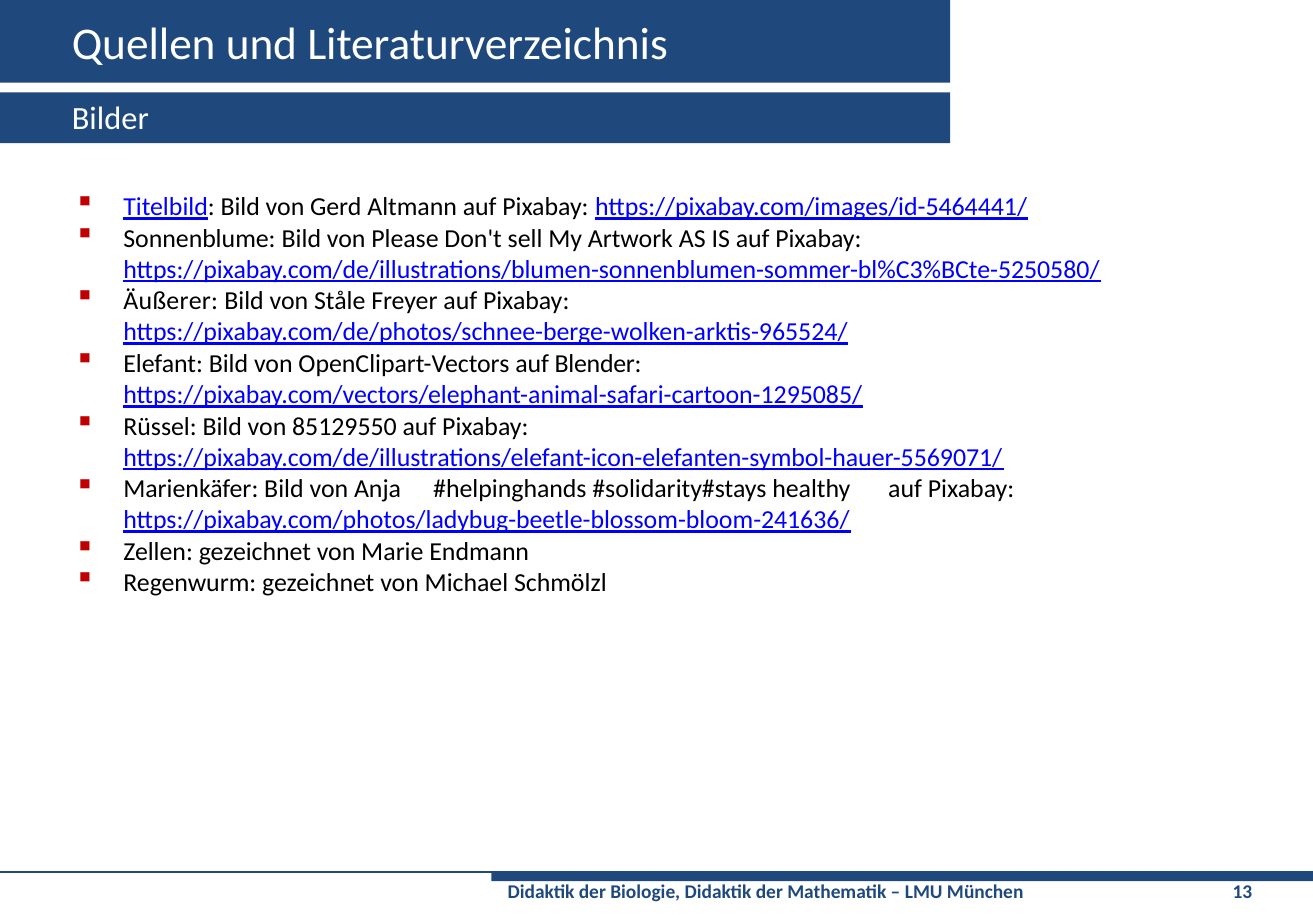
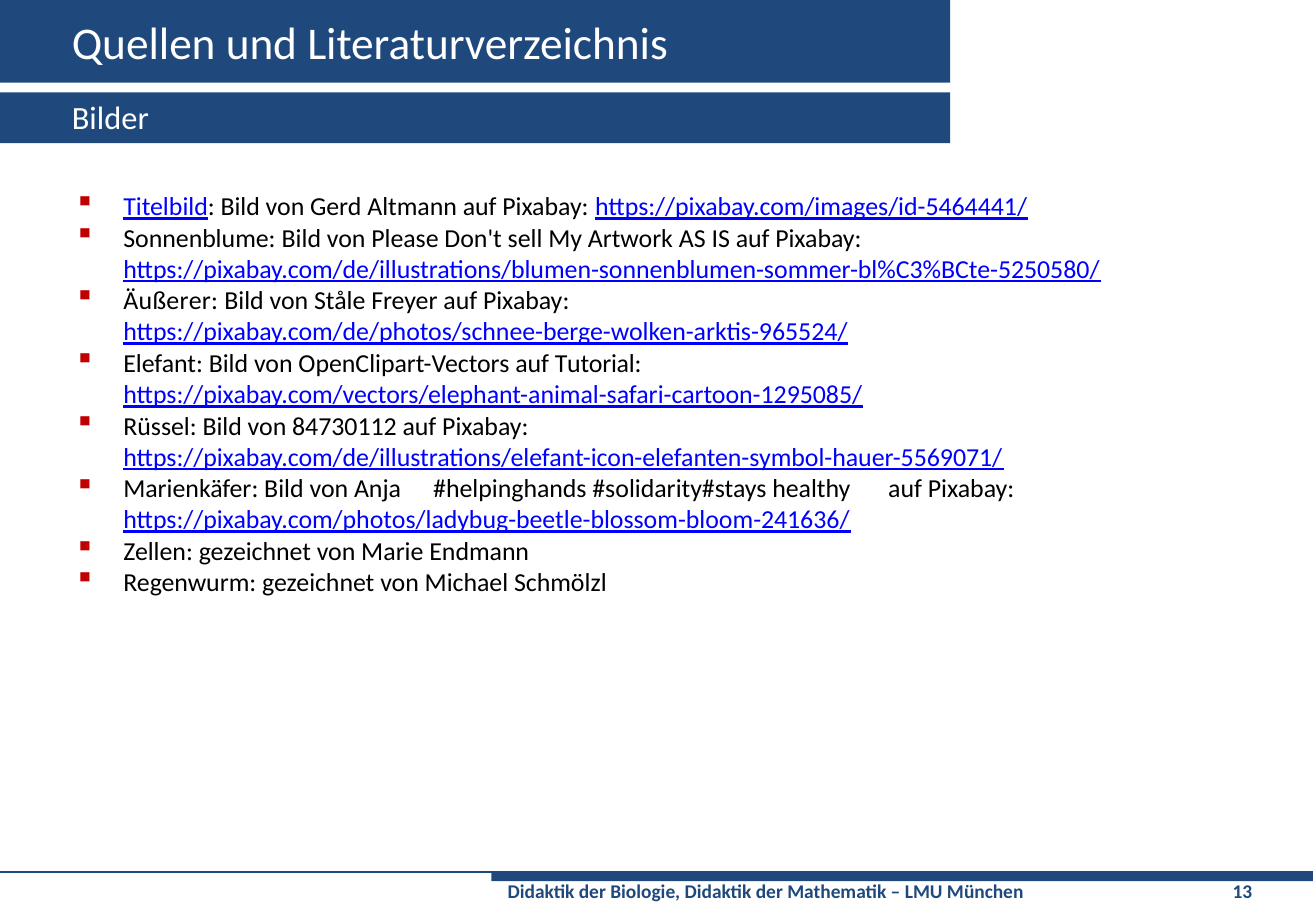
Blender: Blender -> Tutorial (598, 364)
85129550: 85129550 -> 84730112 (344, 427)
